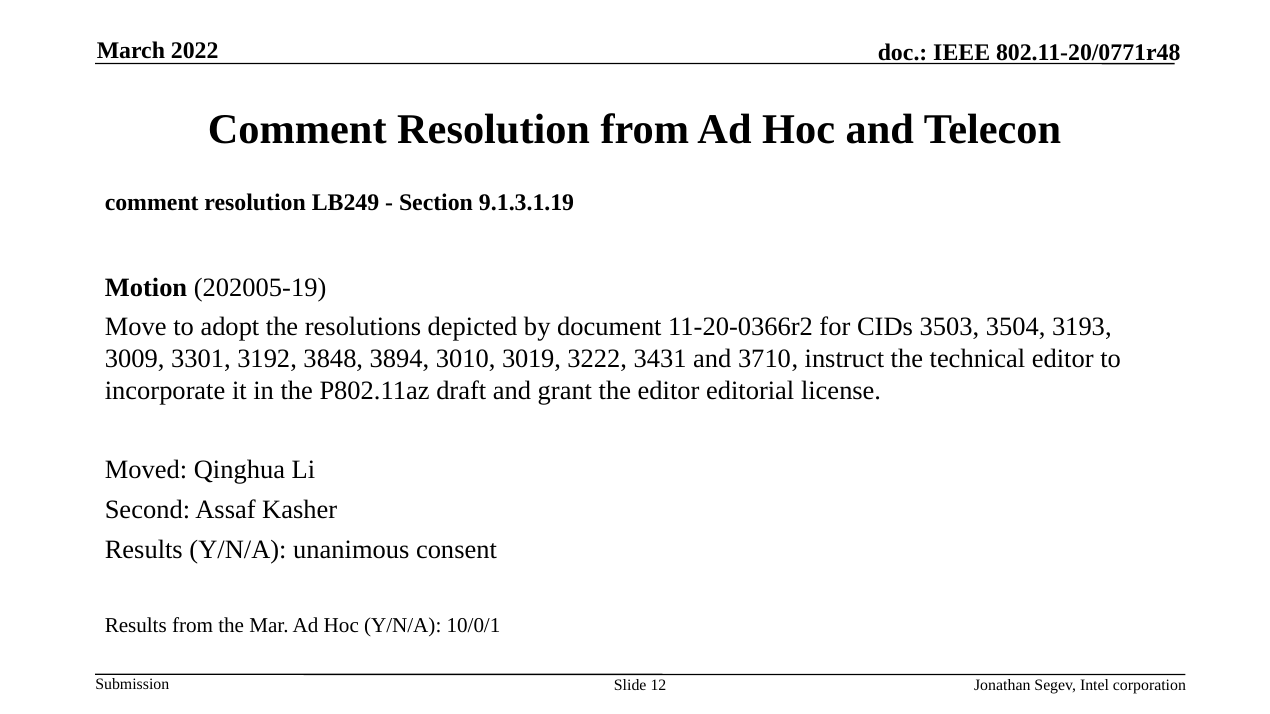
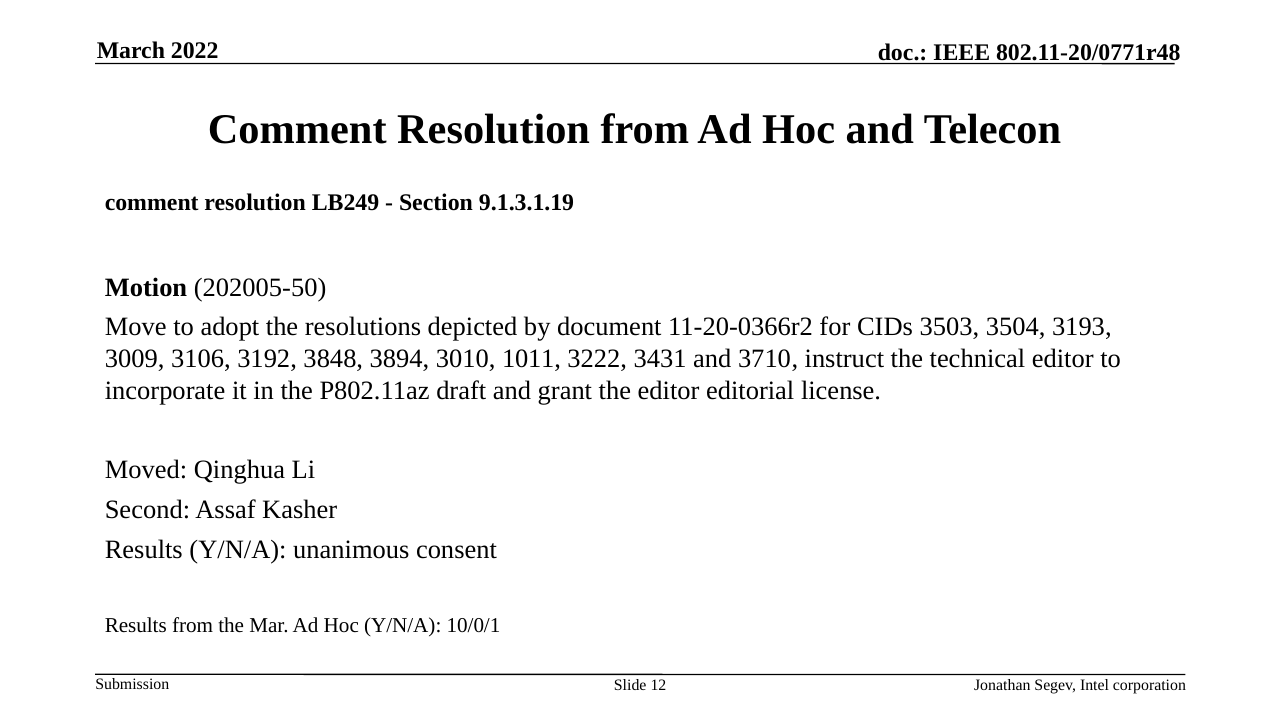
202005-19: 202005-19 -> 202005-50 (260, 288)
3301: 3301 -> 3106 (201, 359)
3019: 3019 -> 1011 (532, 359)
